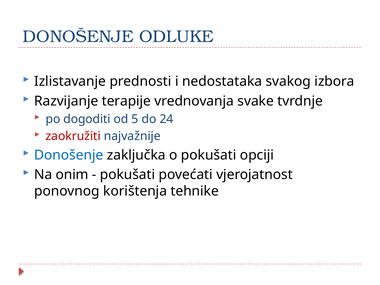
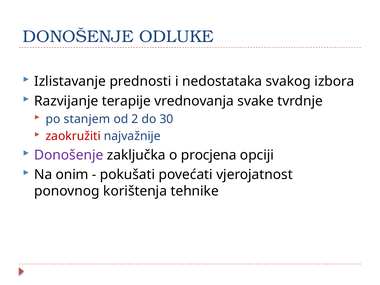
dogoditi: dogoditi -> stanjem (87, 119)
5: 5 -> 2 (135, 119)
24: 24 -> 30 (166, 119)
Donošenje colour: blue -> purple (69, 155)
o pokušati: pokušati -> procjena (209, 155)
